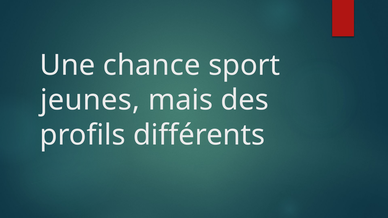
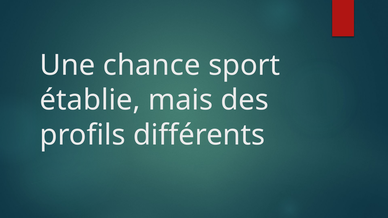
jeunes: jeunes -> établie (90, 100)
